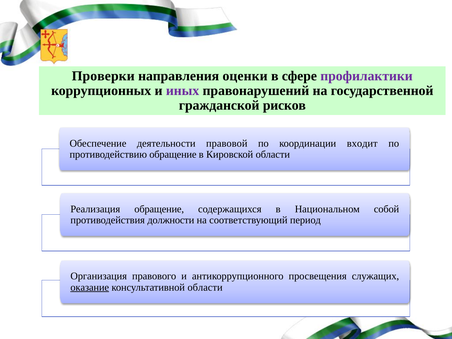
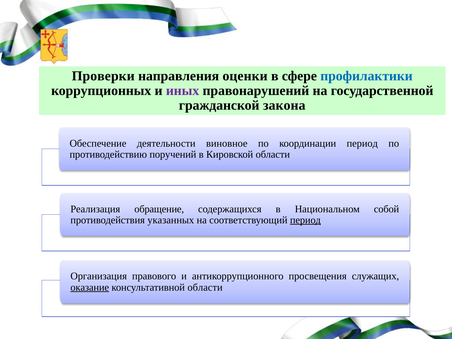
профилактики colour: purple -> blue (367, 76)
рисков: рисков -> закона (284, 105)
правовой: правовой -> виновное (227, 143)
координации входит: входит -> период (362, 143)
противодействию обращение: обращение -> поручений (173, 154)
должности: должности -> указанных (171, 220)
период underline: none -> present (305, 220)
